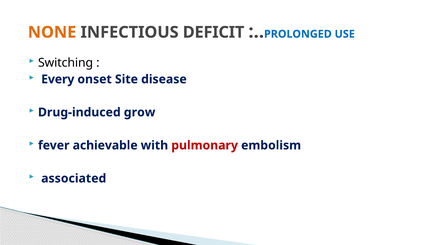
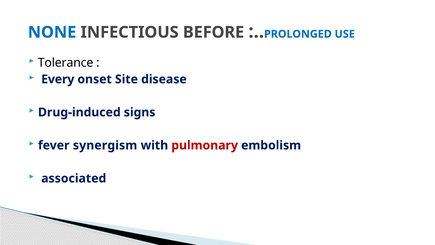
NONE colour: orange -> blue (52, 32)
DEFICIT: DEFICIT -> BEFORE (214, 32)
Switching: Switching -> Tolerance (66, 63)
grow: grow -> signs (140, 112)
achievable: achievable -> synergism (105, 145)
